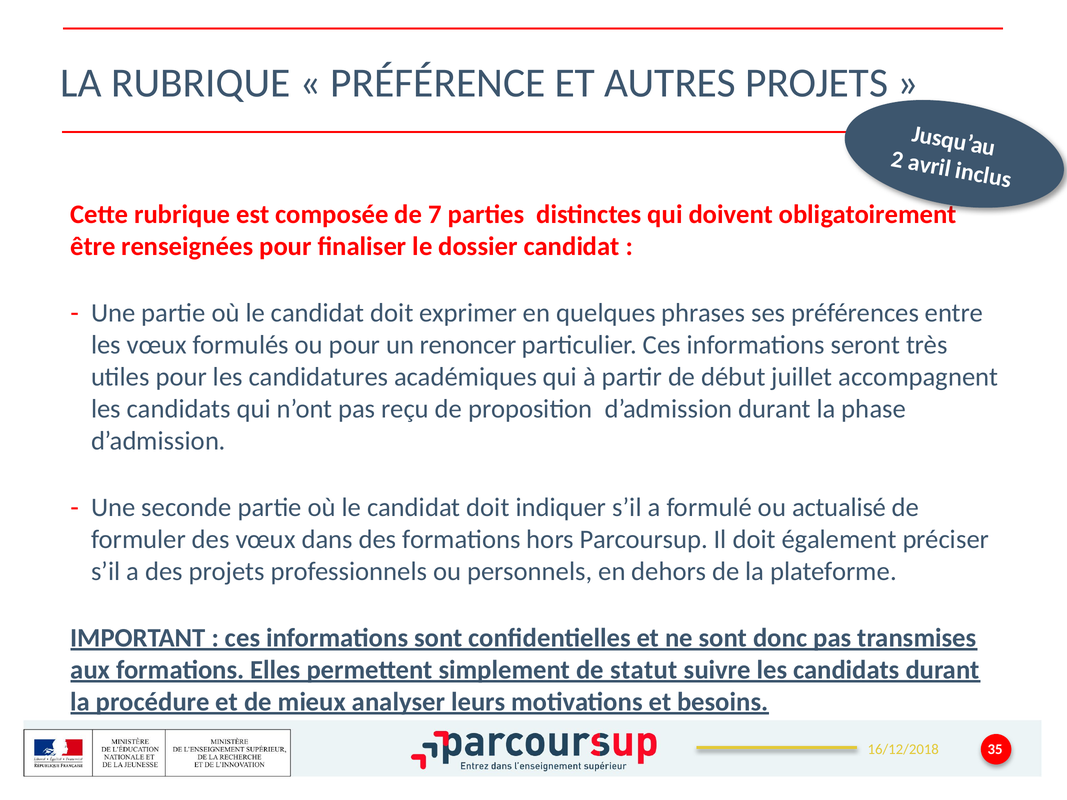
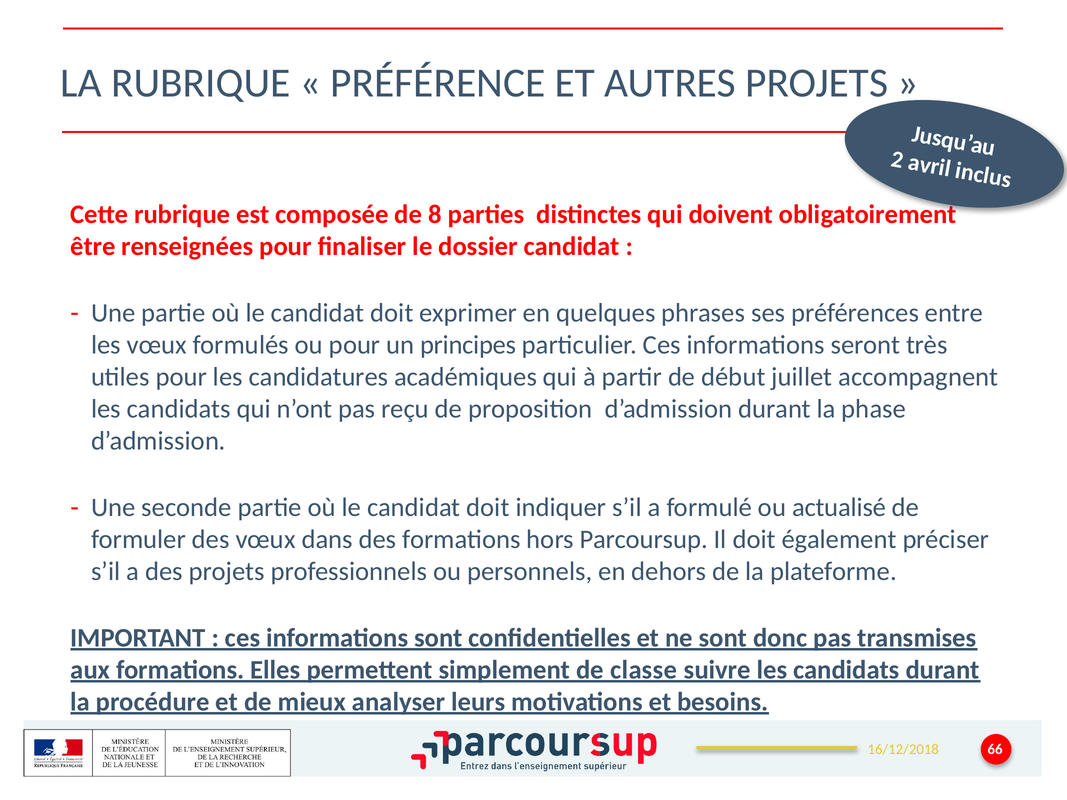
7: 7 -> 8 (435, 215)
renoncer: renoncer -> principes (468, 345)
statut: statut -> classe (644, 670)
35: 35 -> 66 (995, 750)
